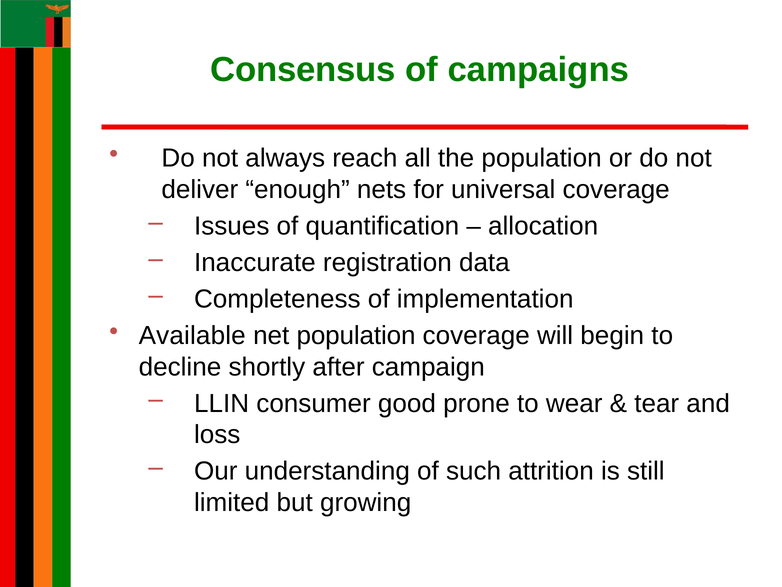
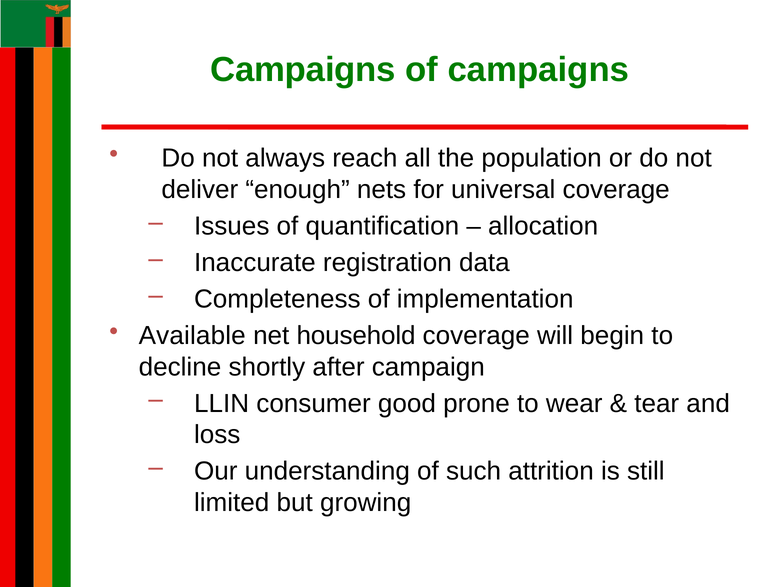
Consensus: Consensus -> Campaigns (303, 70)
net population: population -> household (356, 335)
